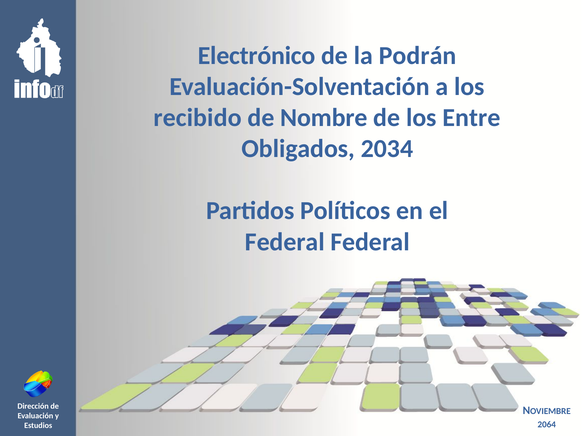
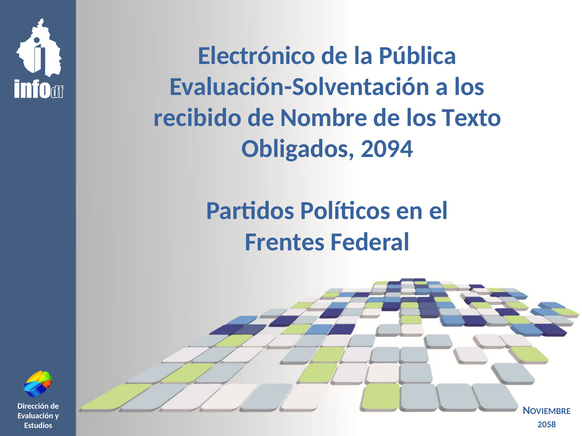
Podrán: Podrán -> Pública (418, 56)
Entre: Entre -> Texto (472, 118)
2034: 2034 -> 2094 (387, 149)
Federal: Federal -> Frentes (285, 242)
2064: 2064 -> 2058 (547, 425)
